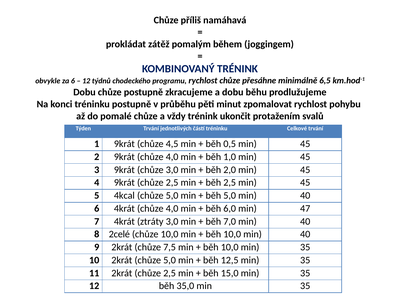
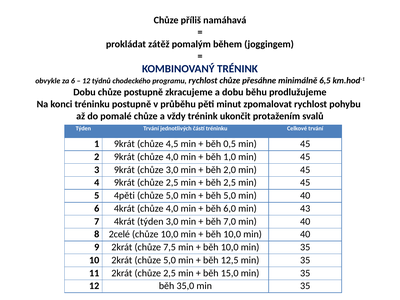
4kcal: 4kcal -> 4pěti (124, 196)
47: 47 -> 43 (305, 208)
4krát ztráty: ztráty -> týden (150, 221)
